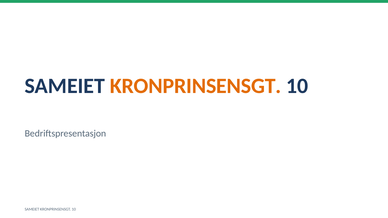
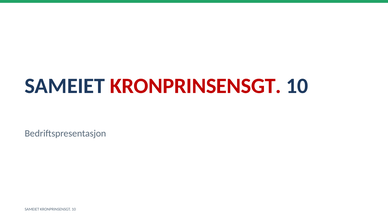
KRONPRINSENSGT colour: orange -> red (196, 86)
